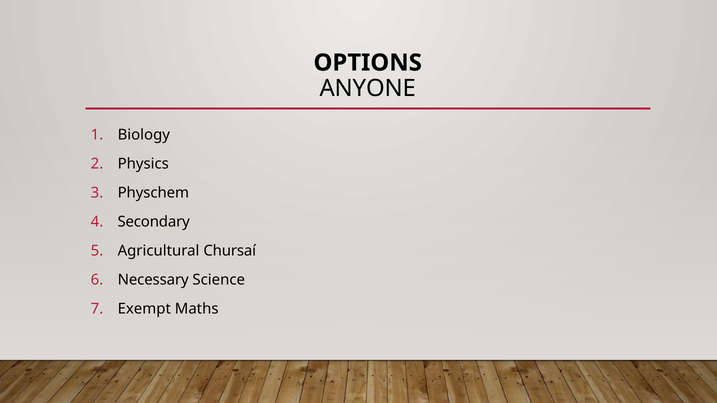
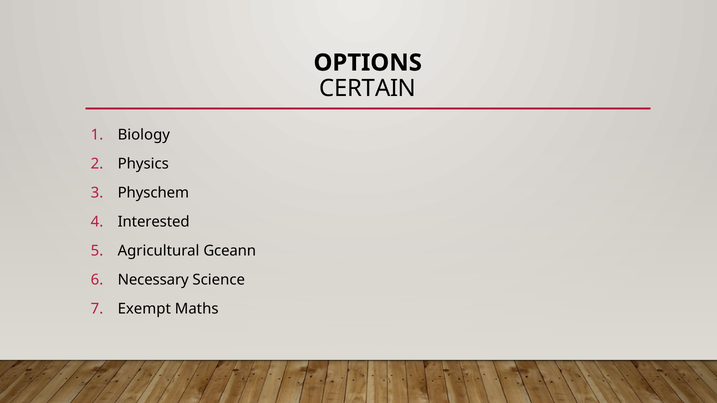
ANYONE: ANYONE -> CERTAIN (368, 89)
Secondary: Secondary -> Interested (154, 222)
Chursaí: Chursaí -> Gceann (230, 251)
